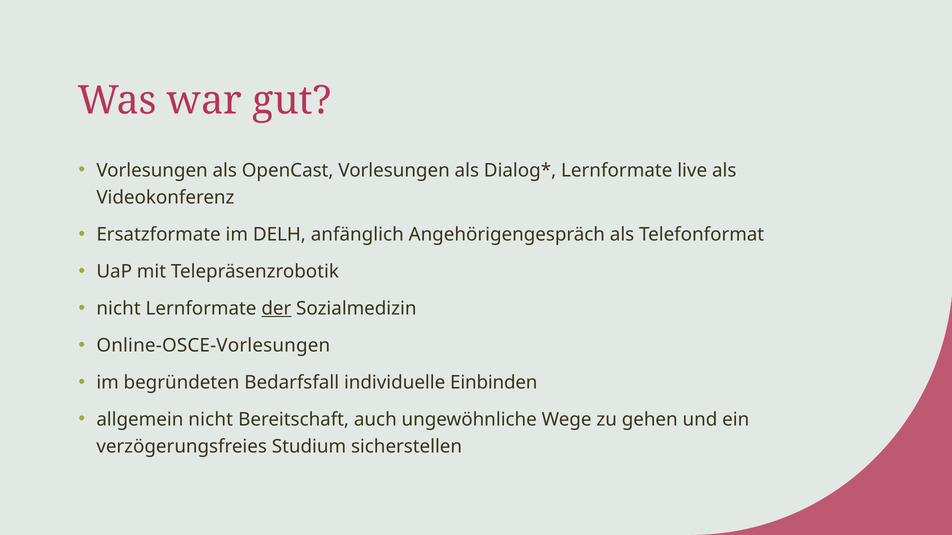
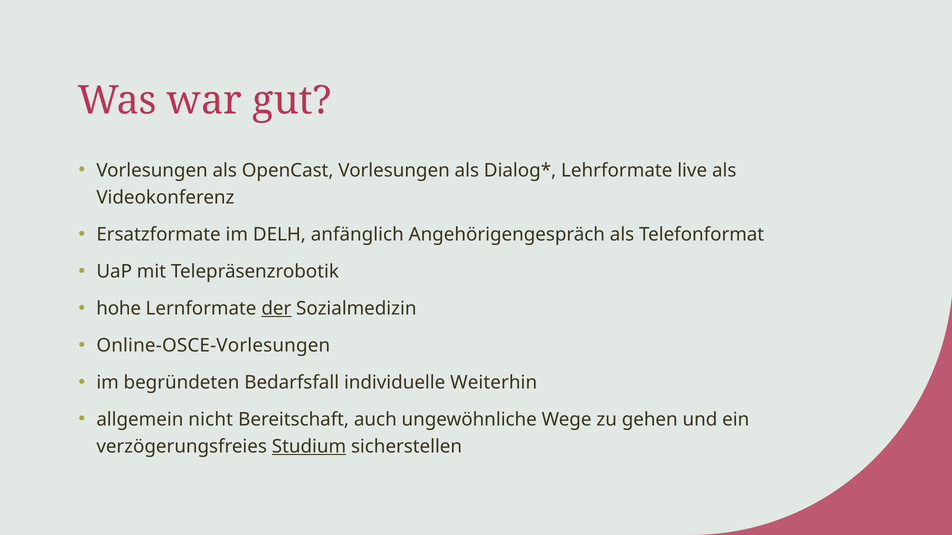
Lernformate: Lernformate -> Lehrformate (617, 171)
nicht: nicht -> hohe (119, 309)
Einbinden: Einbinden -> Weiterhin (494, 383)
Studium underline: none -> present (309, 447)
